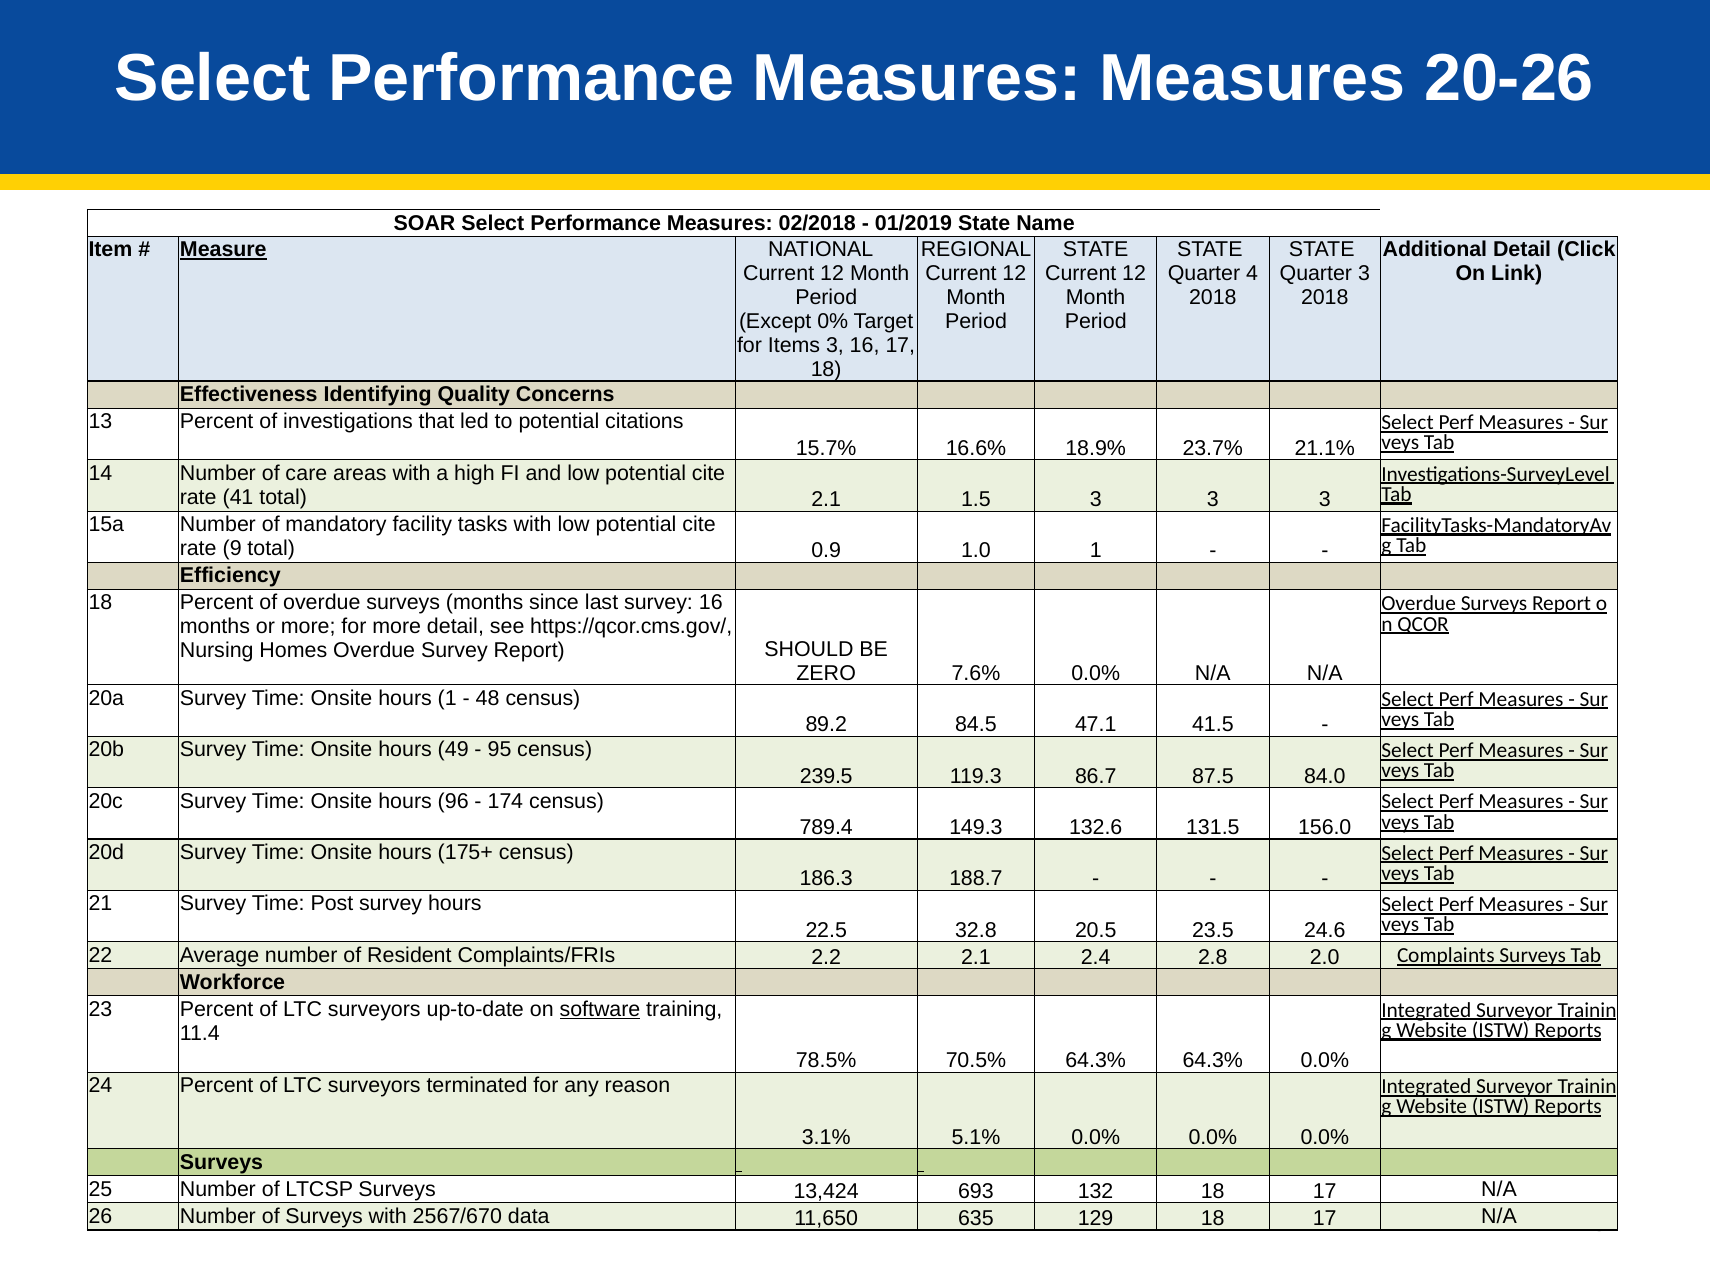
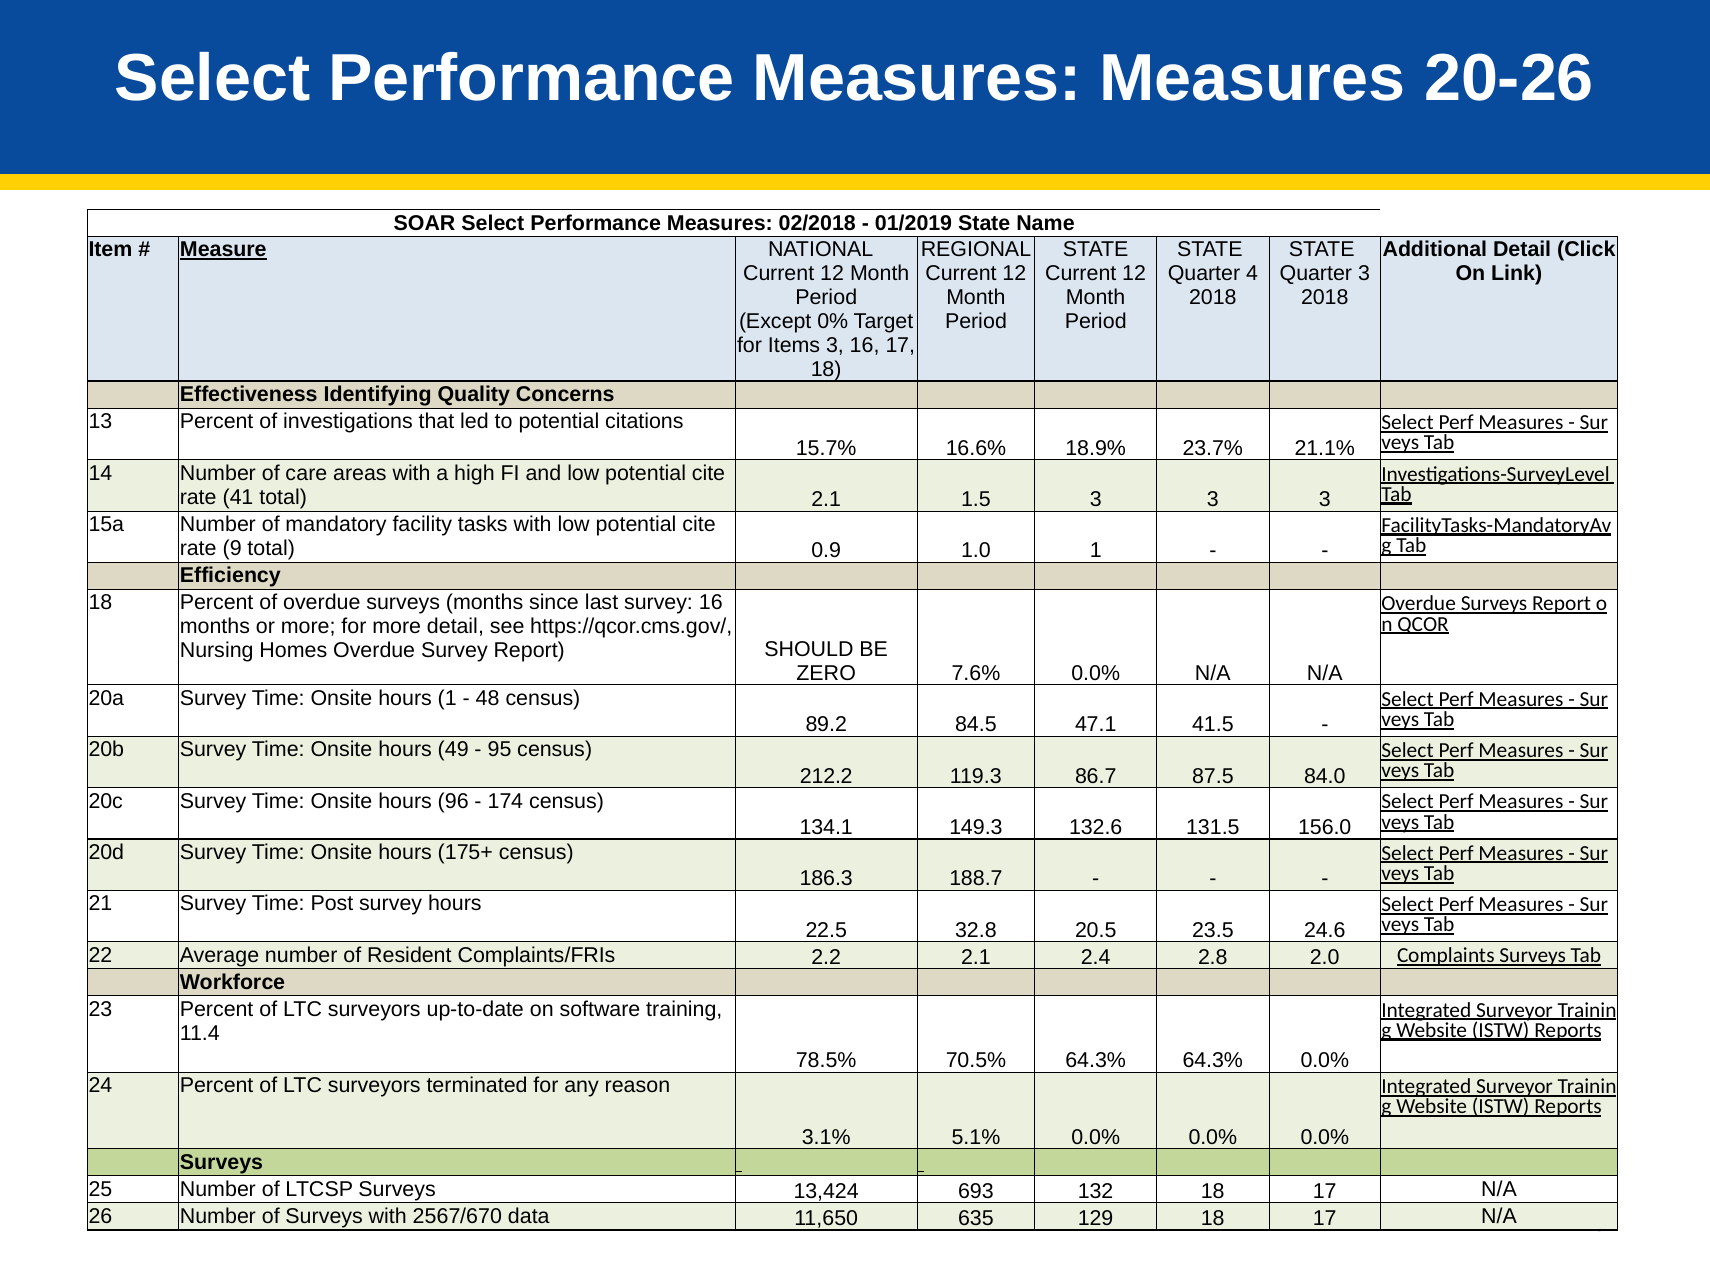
239.5: 239.5 -> 212.2 (826, 776)
789.4: 789.4 -> 134.1 (826, 828)
software underline: present -> none (600, 1010)
